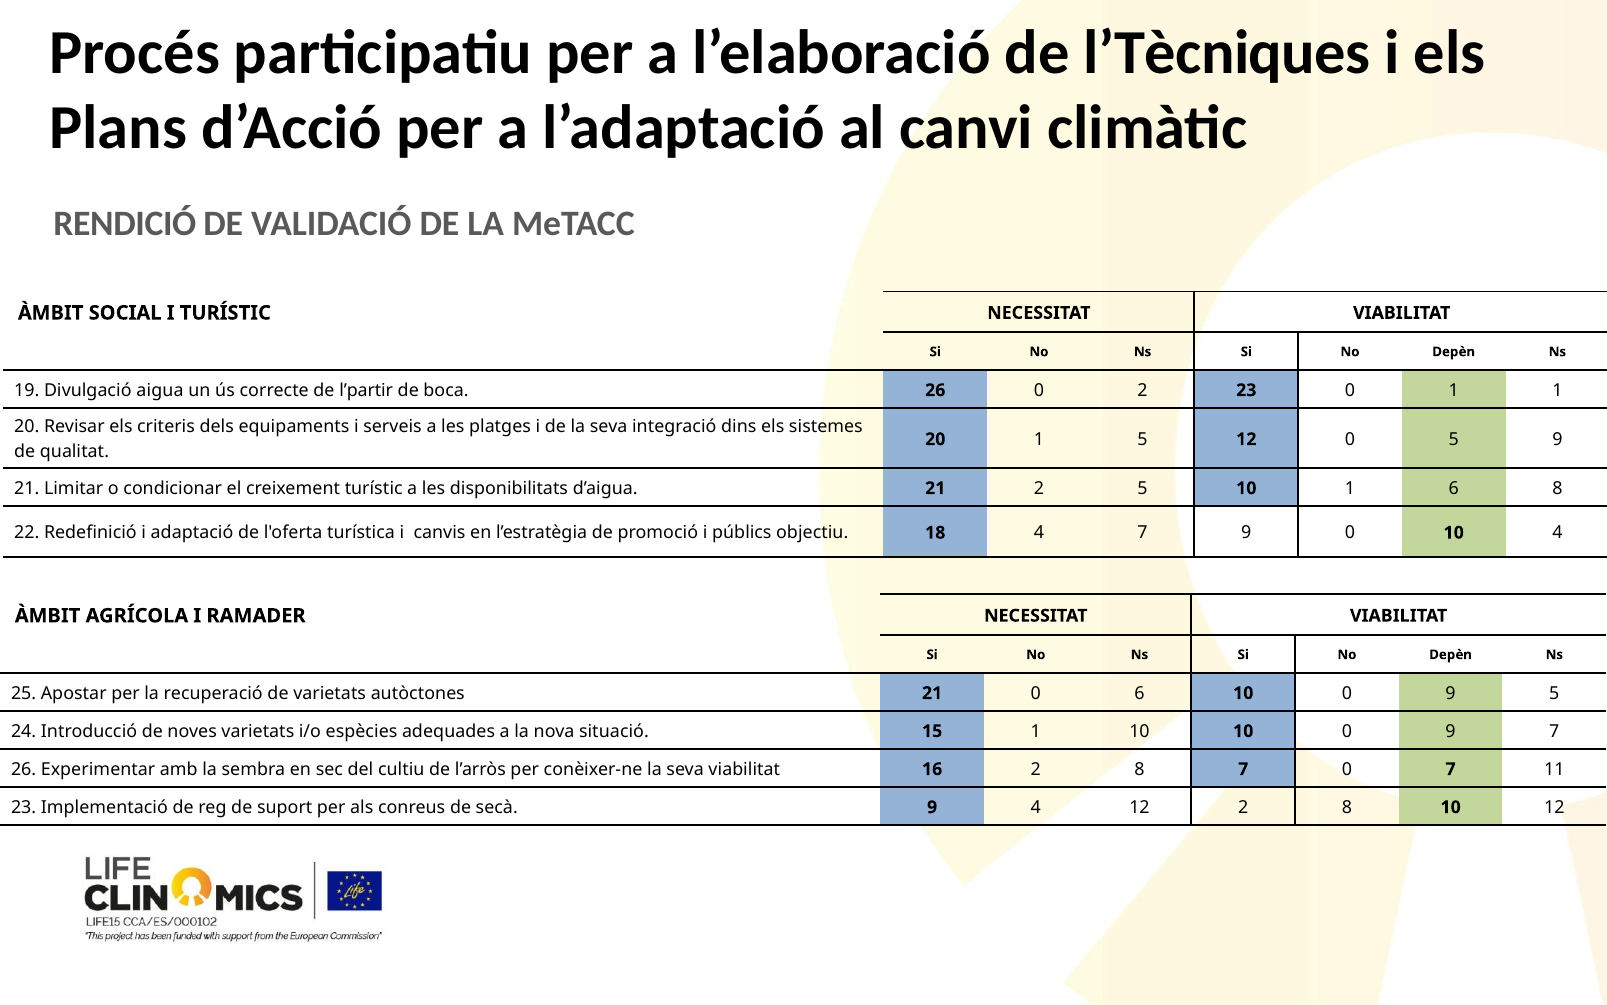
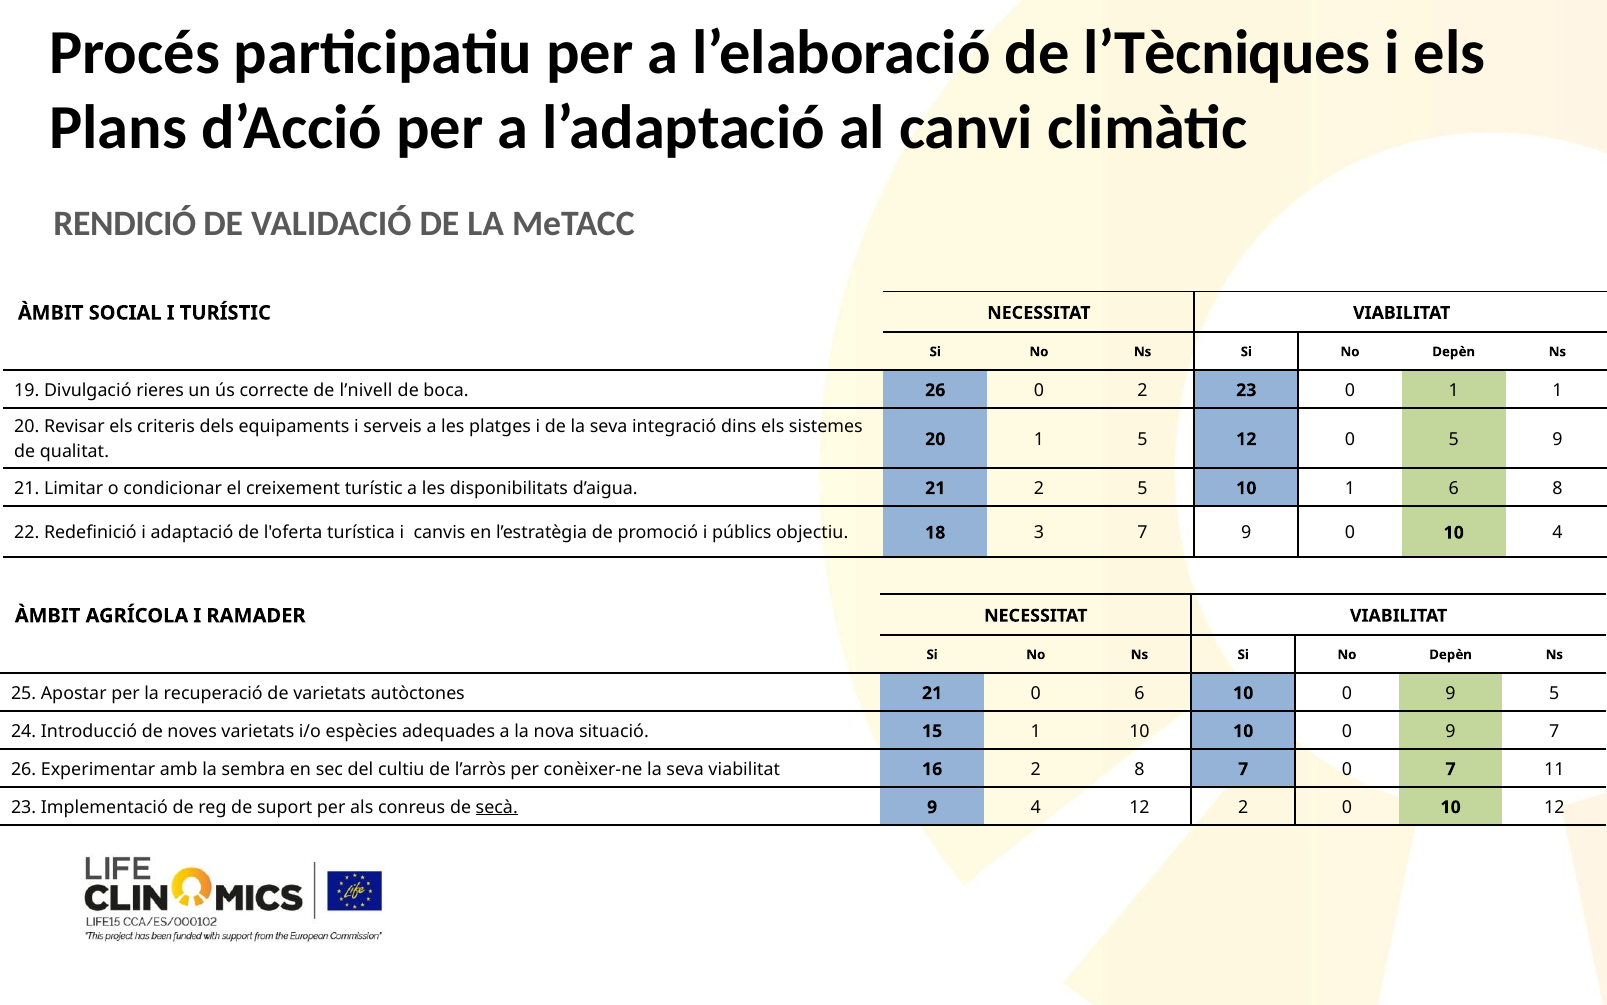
aigua: aigua -> rieres (160, 390)
l’partir: l’partir -> l’nivell (366, 390)
18 4: 4 -> 3 (1039, 532)
secà underline: none -> present (497, 807)
12 2 8: 8 -> 0 (1347, 807)
